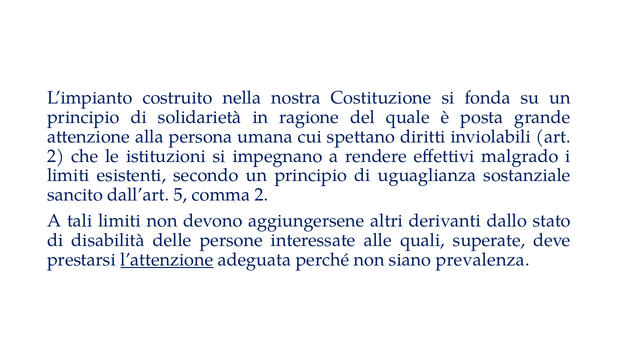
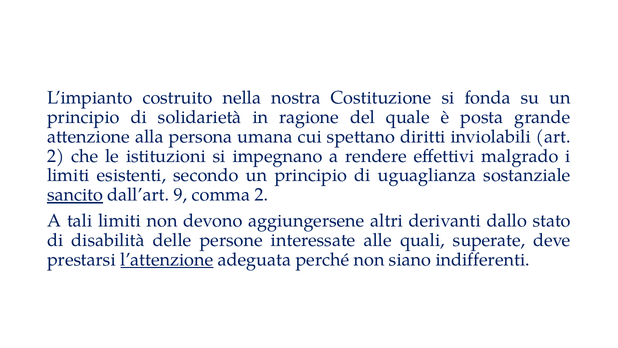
sancito underline: none -> present (75, 195)
5: 5 -> 9 (180, 195)
prevalenza: prevalenza -> indifferenti (483, 260)
